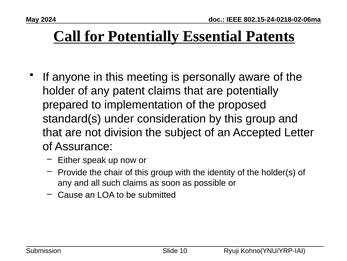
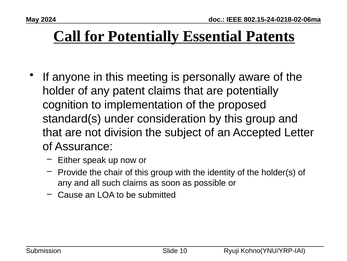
prepared: prepared -> cognition (65, 105)
